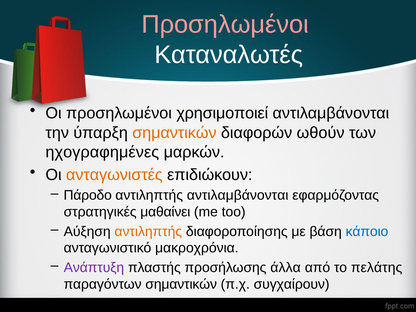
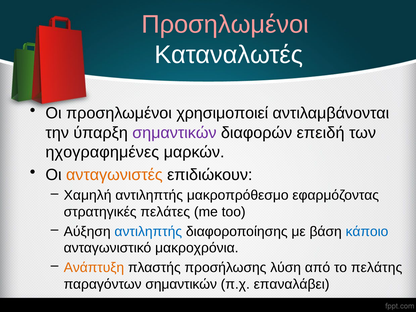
σημαντικών colour: orange -> purple (174, 133)
ωθούν: ωθούν -> επειδή (321, 133)
Πάροδο: Πάροδο -> Χαμηλή (88, 195)
αντιληπτής αντιλαμβάνονται: αντιλαμβάνονται -> μακροπρόθεσμο (238, 195)
μαθαίνει: μαθαίνει -> πελάτες (165, 212)
αντιληπτής colour: orange -> blue (148, 231)
Ανάπτυξη colour: purple -> orange (94, 267)
άλλα: άλλα -> λύση (286, 267)
συγχαίρουν: συγχαίρουν -> επαναλάβει (292, 284)
